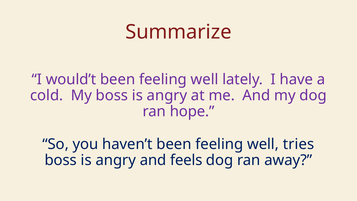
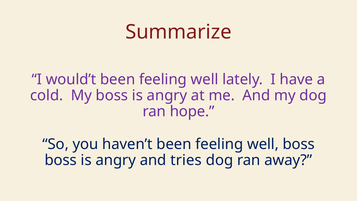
well tries: tries -> boss (299, 144)
feels: feels -> tries (186, 160)
